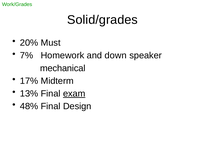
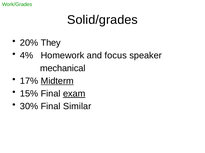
Must: Must -> They (51, 43)
7%: 7% -> 4% (27, 56)
down: down -> focus (116, 56)
Midterm underline: none -> present (57, 81)
13%: 13% -> 15% (29, 94)
48%: 48% -> 30% (29, 107)
Design: Design -> Similar (77, 107)
